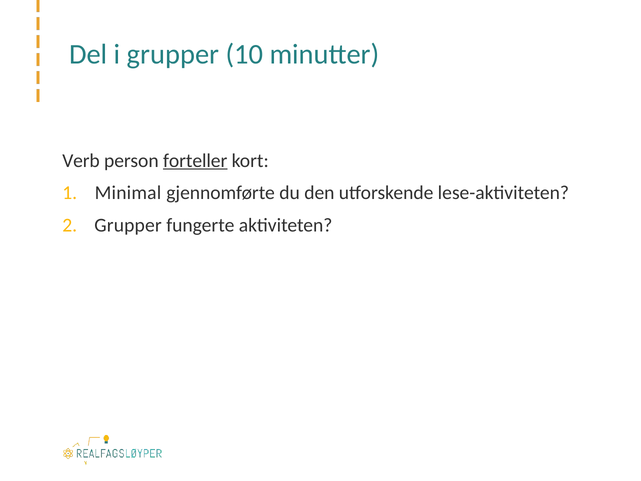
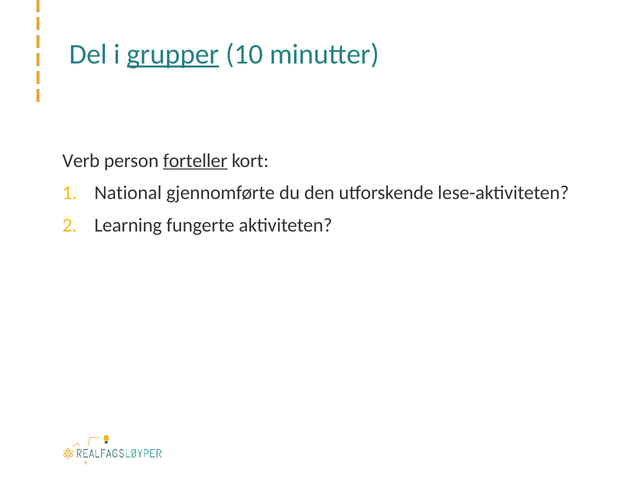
grupper underline: none -> present (173, 54)
Minimal: Minimal -> National (128, 193)
Grupper: Grupper -> Learning (128, 225)
